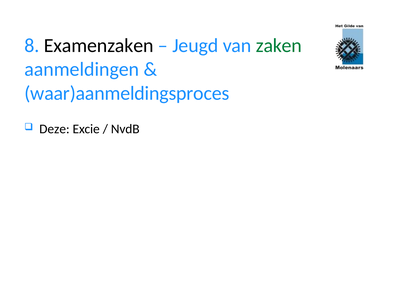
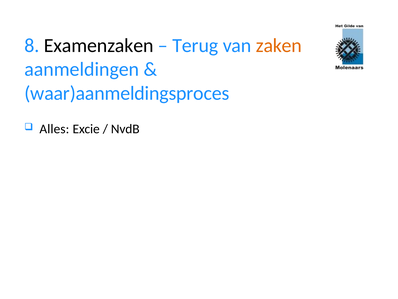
Jeugd: Jeugd -> Terug (195, 45)
zaken colour: green -> orange (279, 45)
Deze: Deze -> Alles (54, 129)
